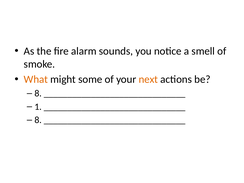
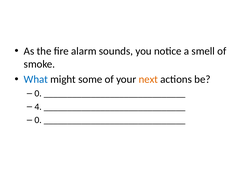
What colour: orange -> blue (36, 79)
8: 8 -> 0 (38, 93)
1: 1 -> 4 (38, 107)
8: 8 -> 0 (38, 120)
